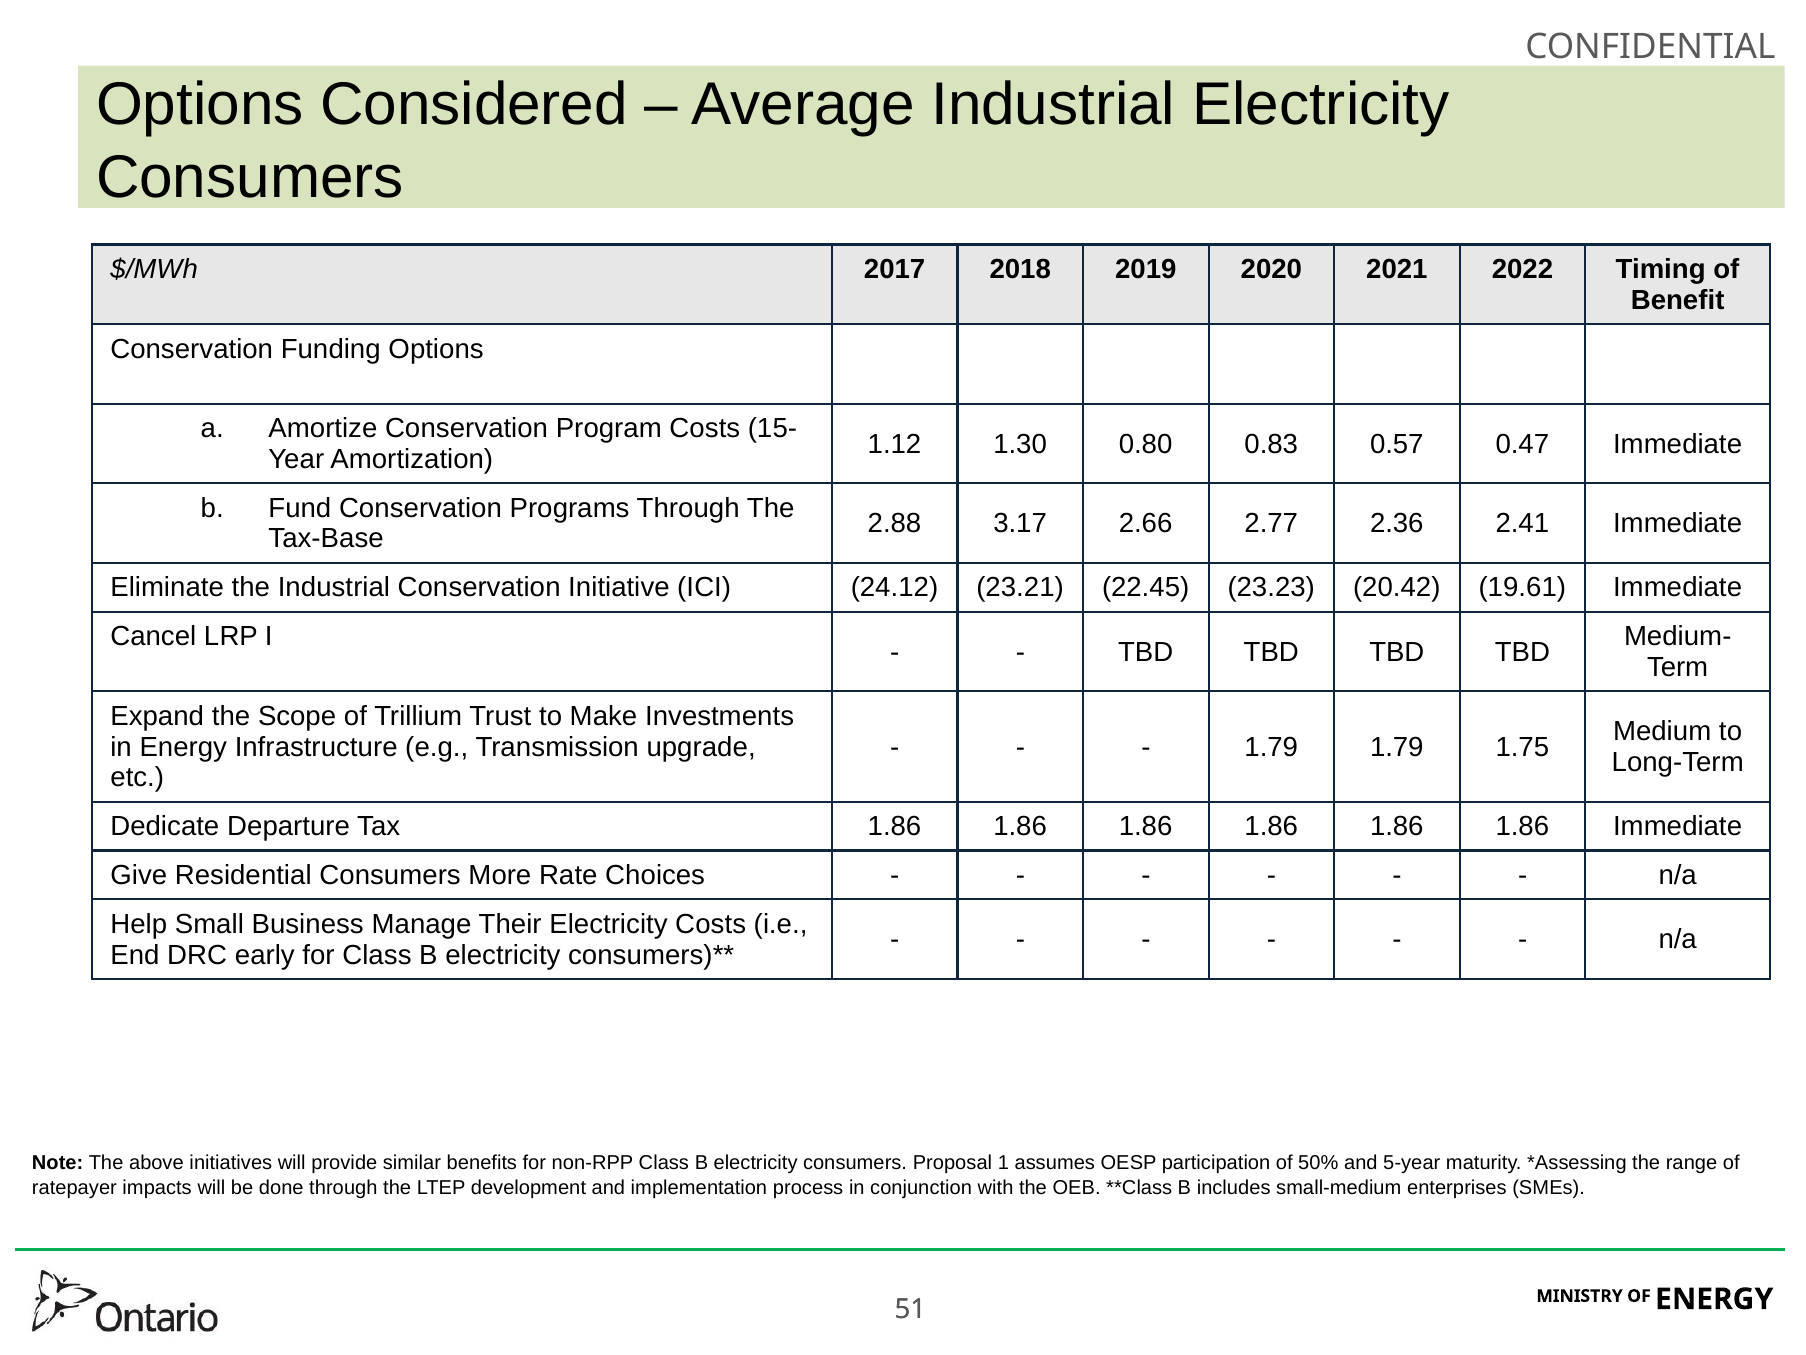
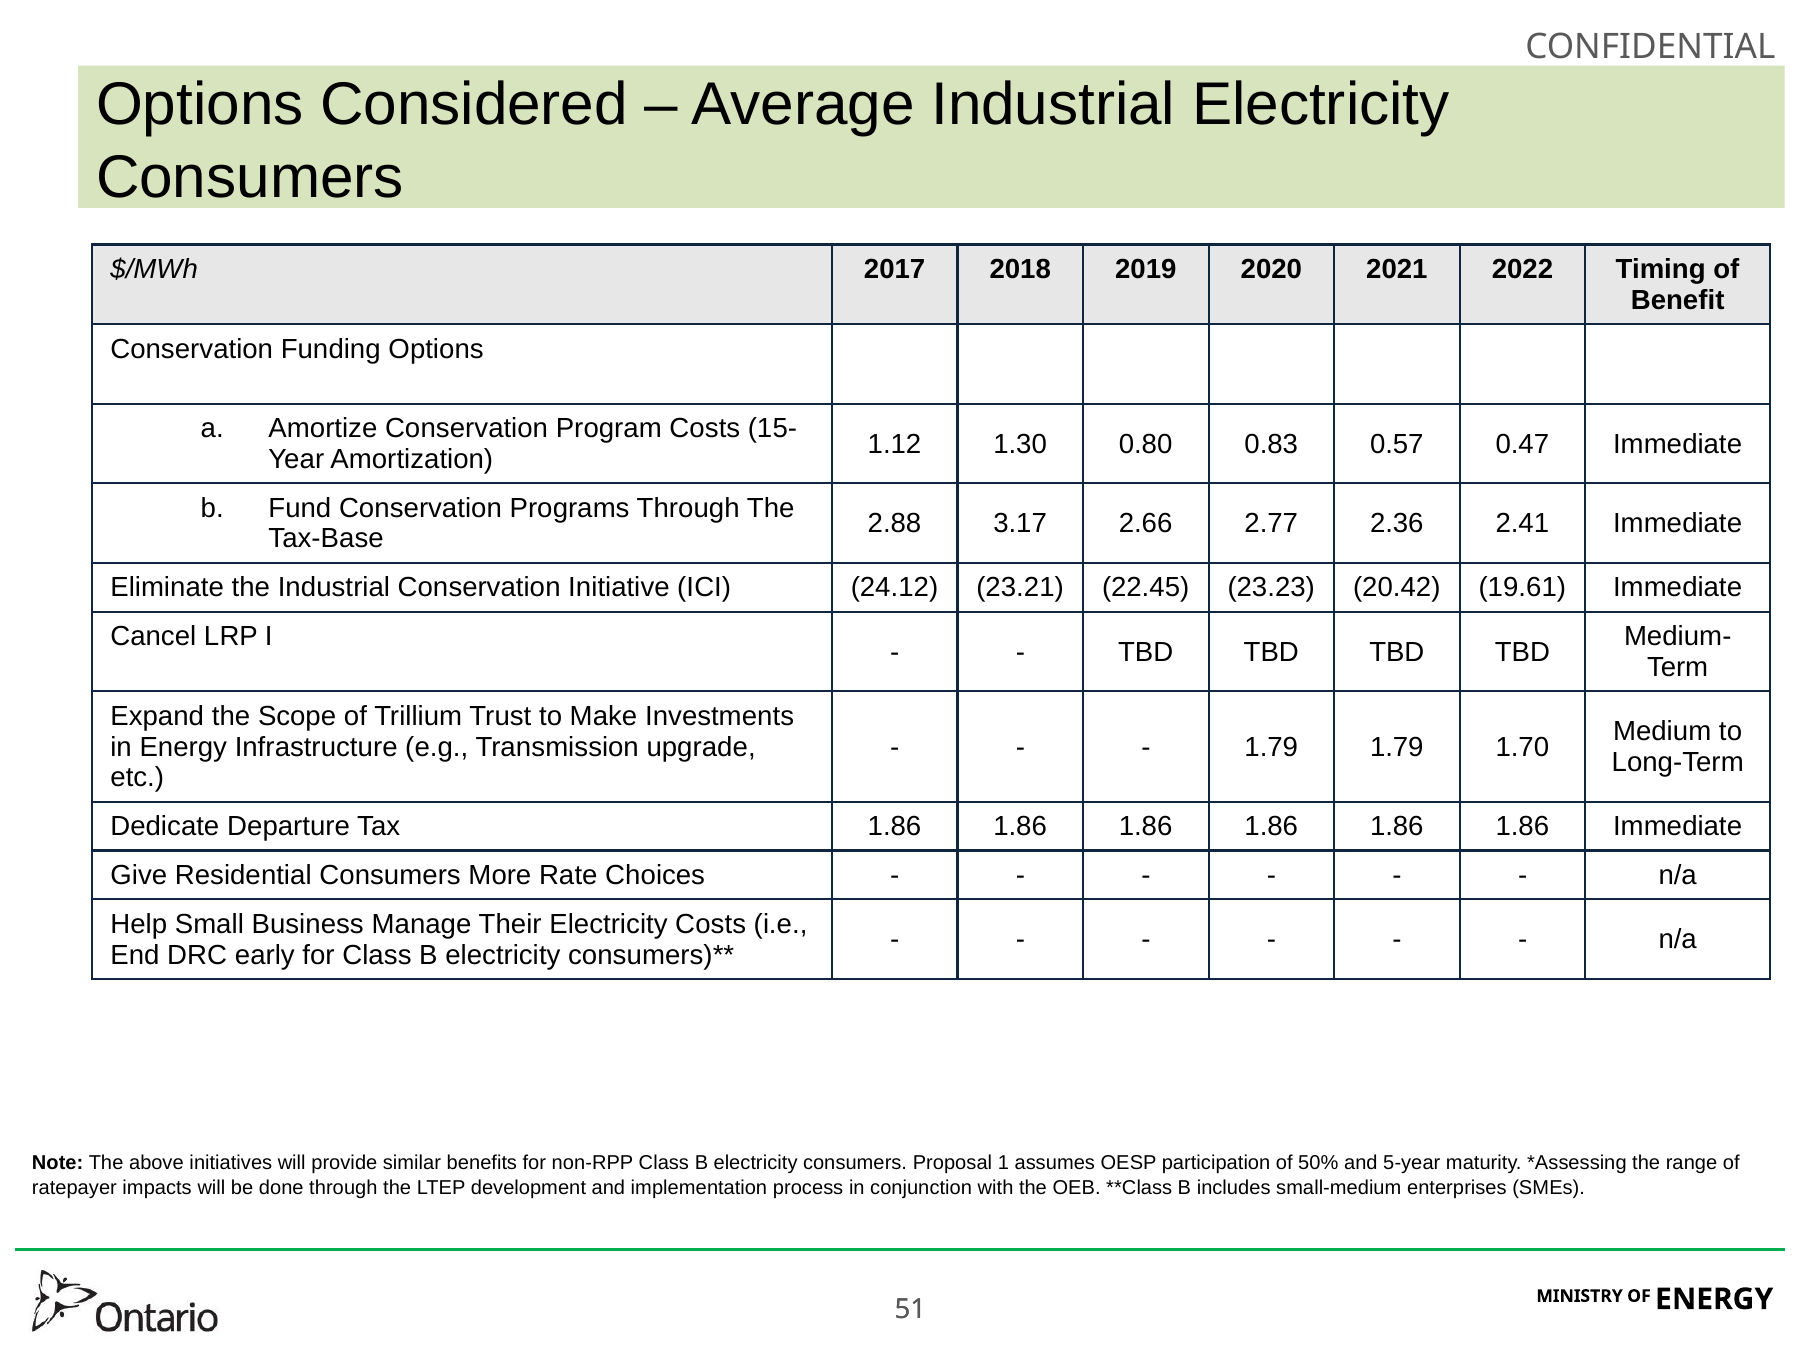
1.75: 1.75 -> 1.70 (1522, 747)
